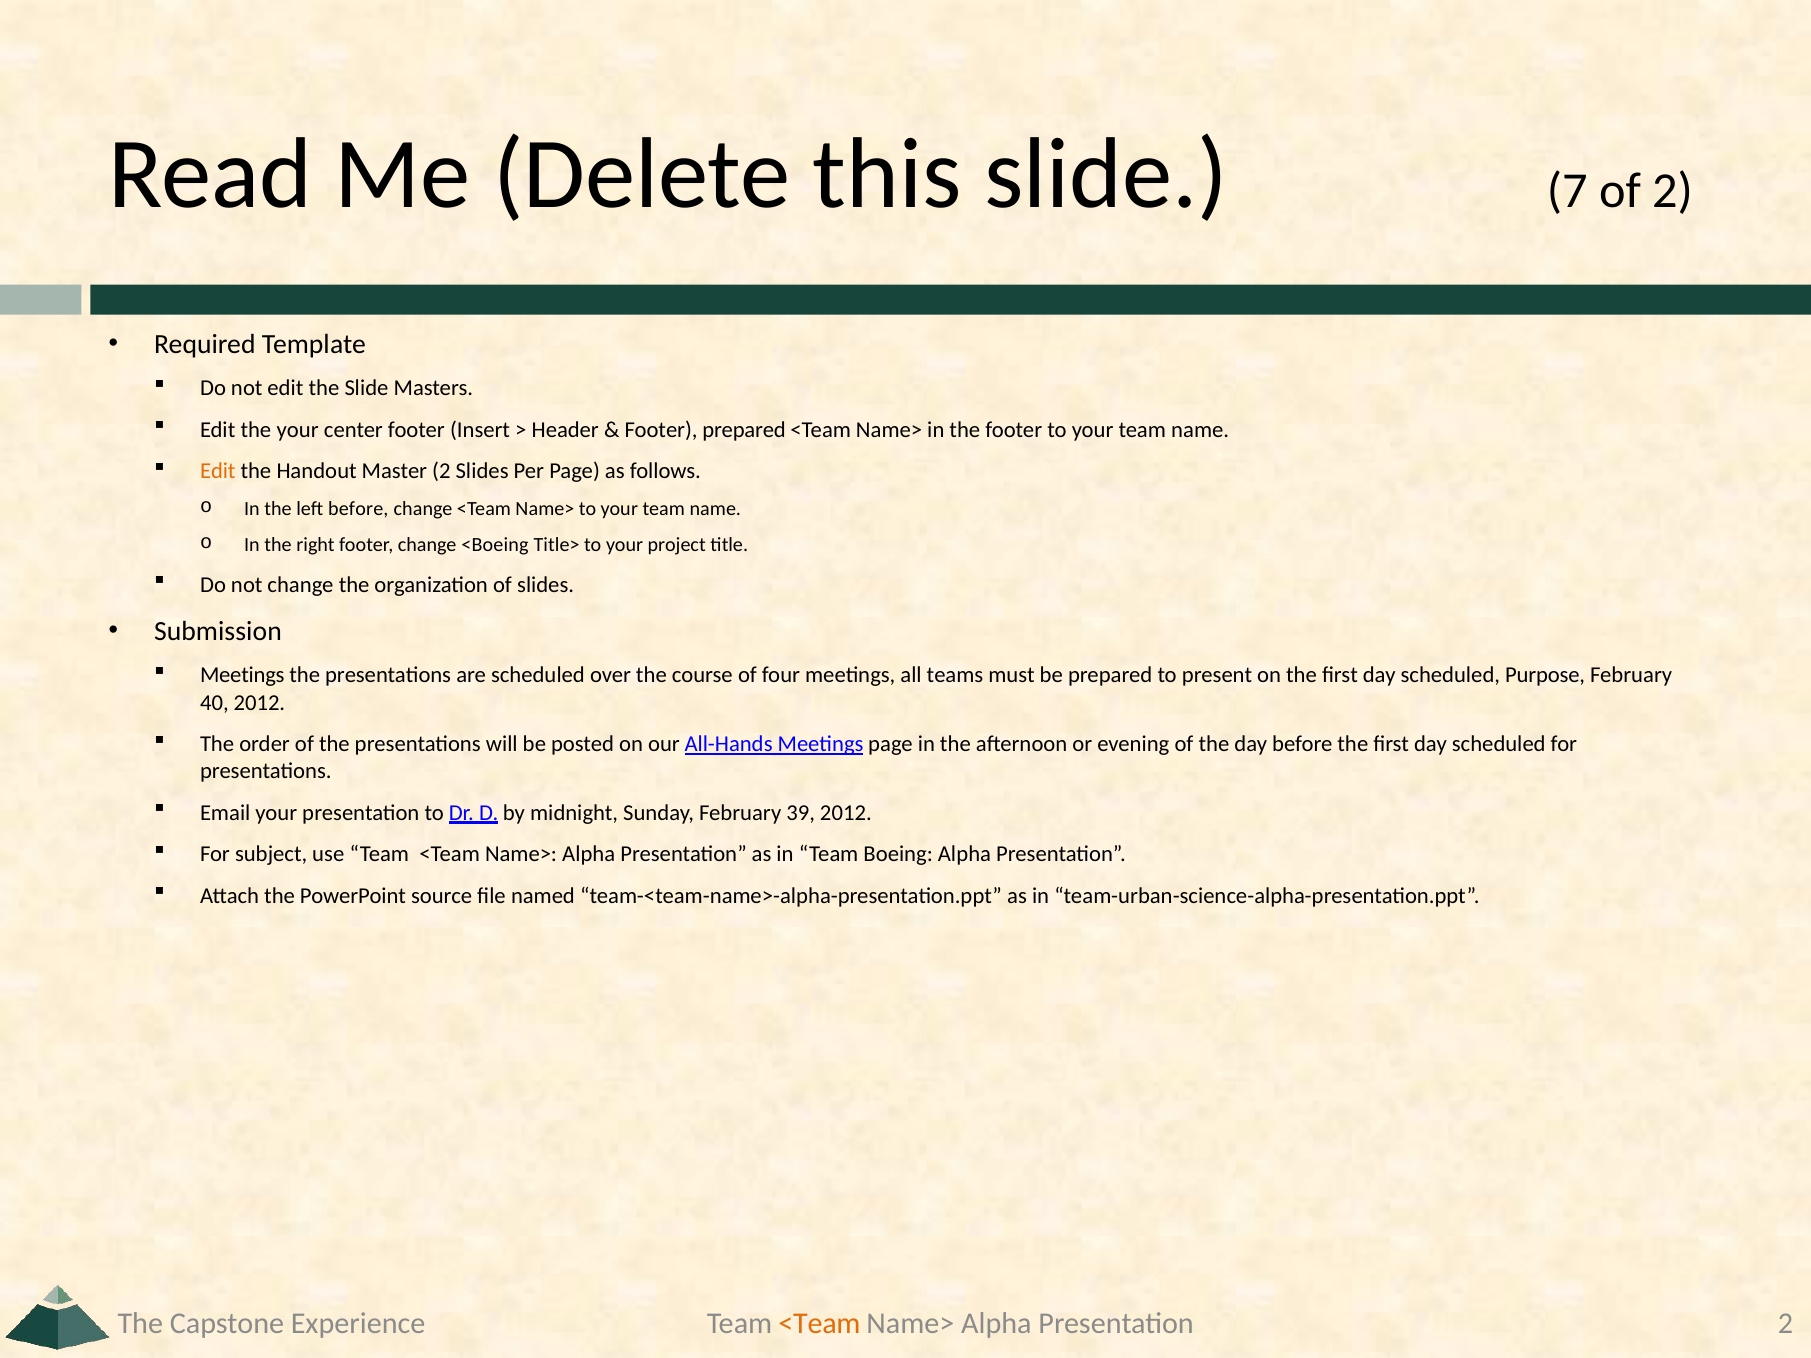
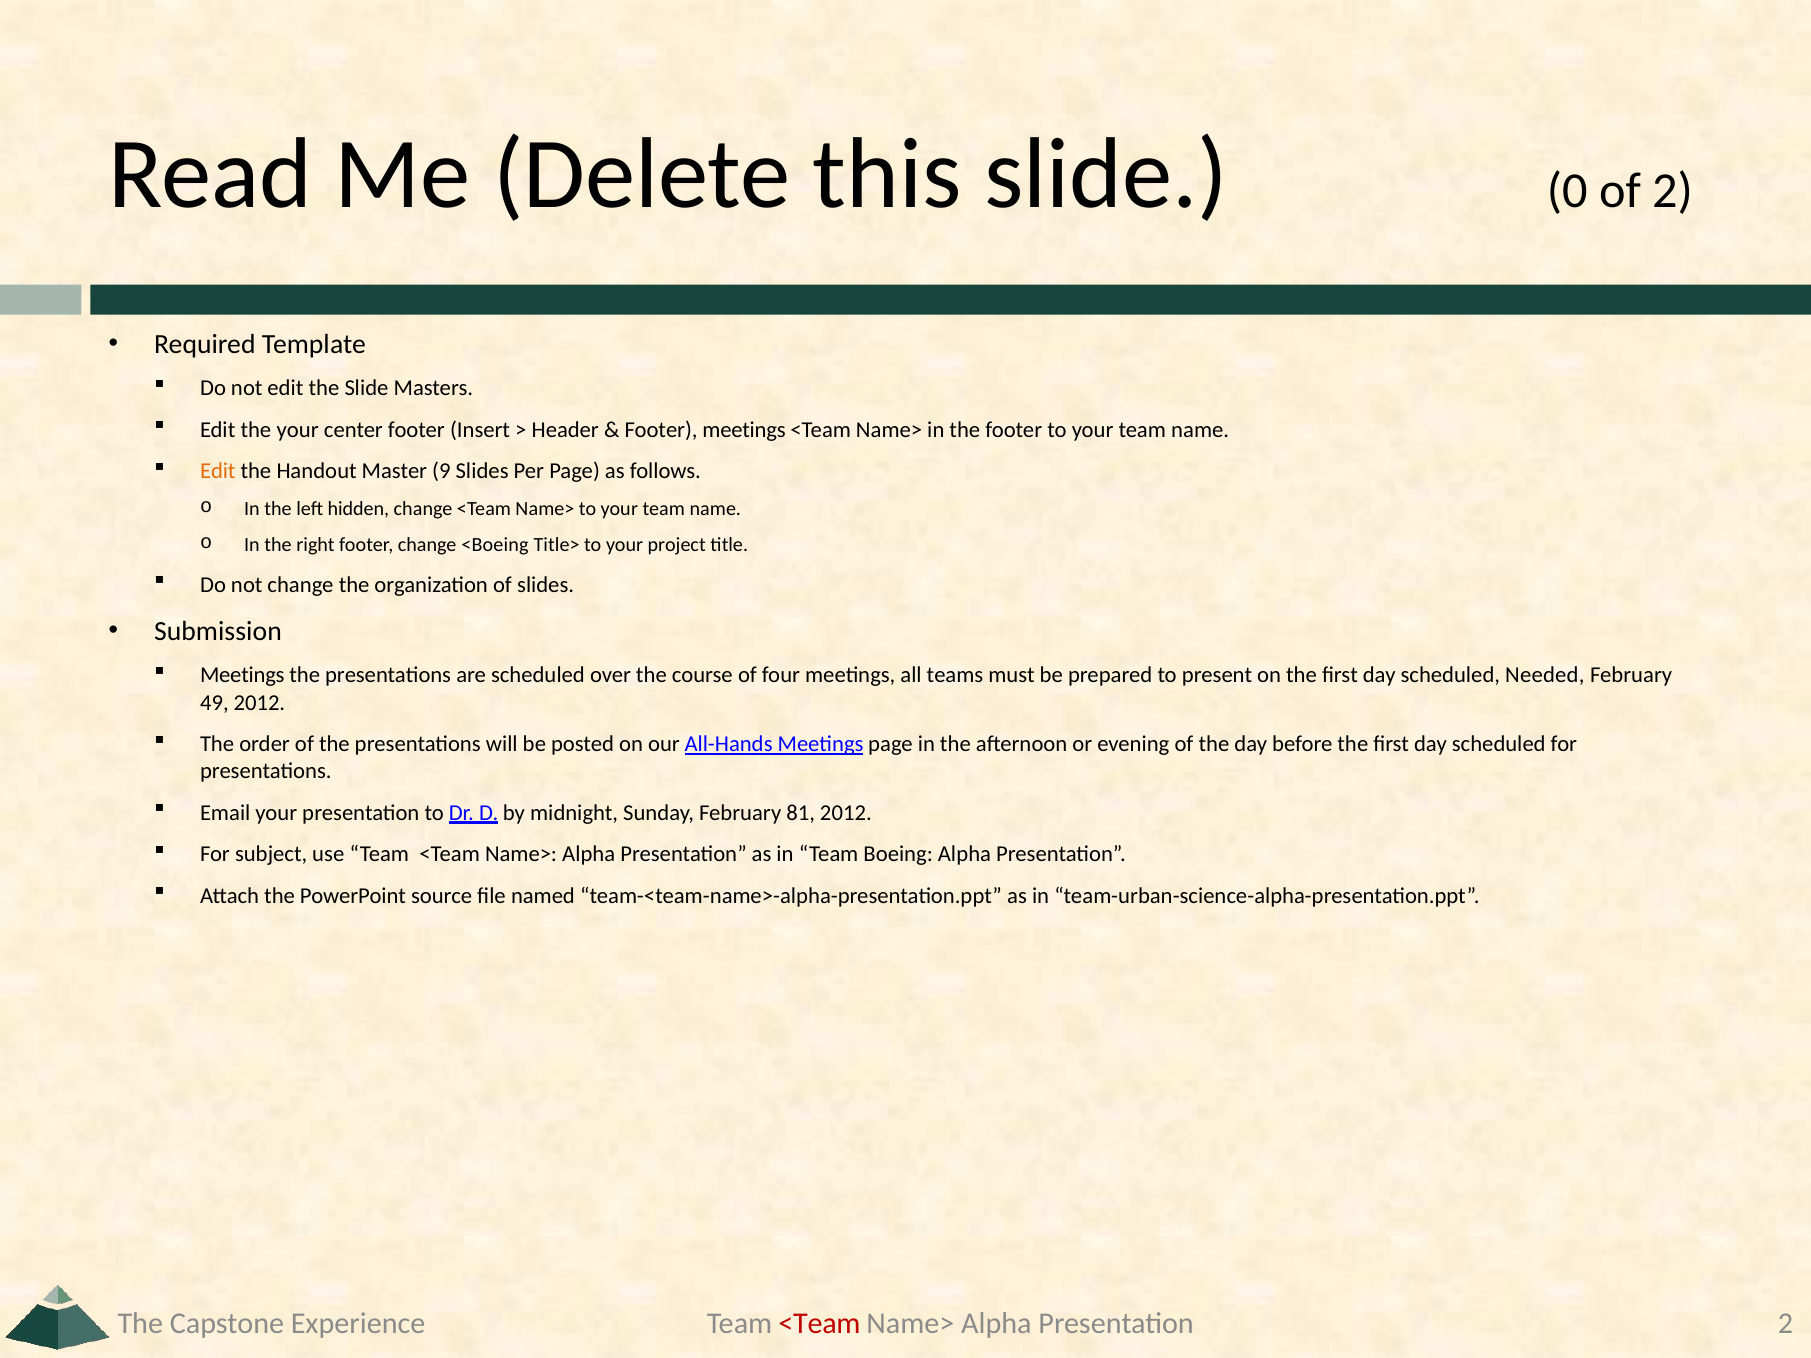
7: 7 -> 0 (1567, 191)
Footer prepared: prepared -> meetings (744, 430)
Master 2: 2 -> 9 (441, 471)
left before: before -> hidden (358, 509)
Purpose: Purpose -> Needed (1545, 676)
40: 40 -> 49 (214, 703)
39: 39 -> 81 (801, 813)
<Team colour: orange -> red (819, 1324)
